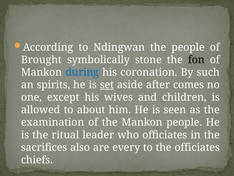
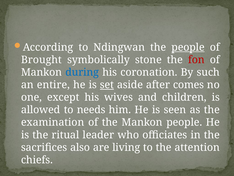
people underline: none -> present (188, 47)
fon colour: black -> red (196, 60)
spirits: spirits -> entire (53, 85)
about: about -> needs (91, 110)
every: every -> living (126, 147)
the officiates: officiates -> attention (197, 147)
